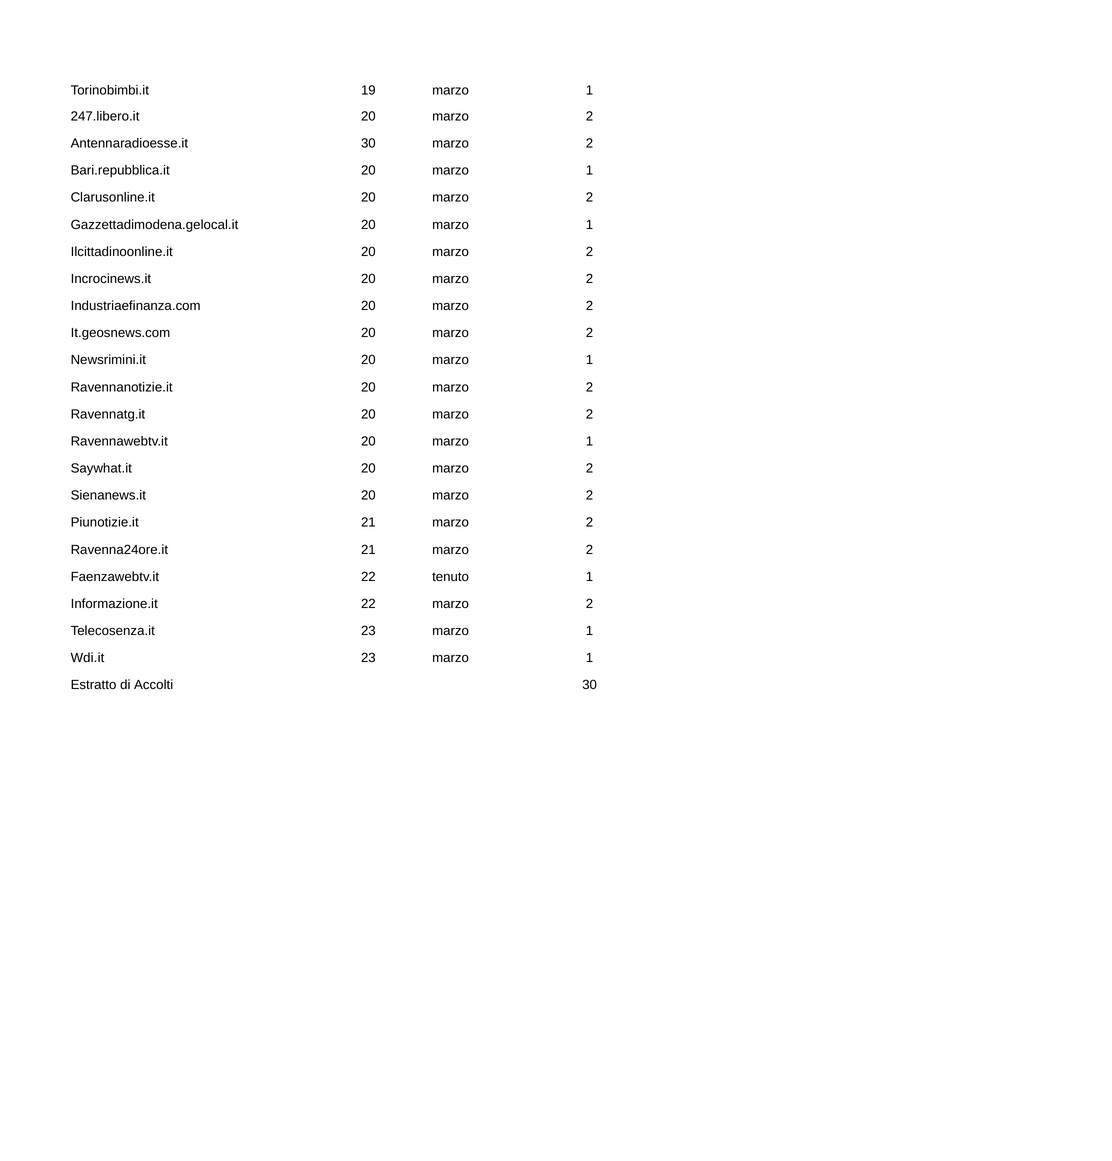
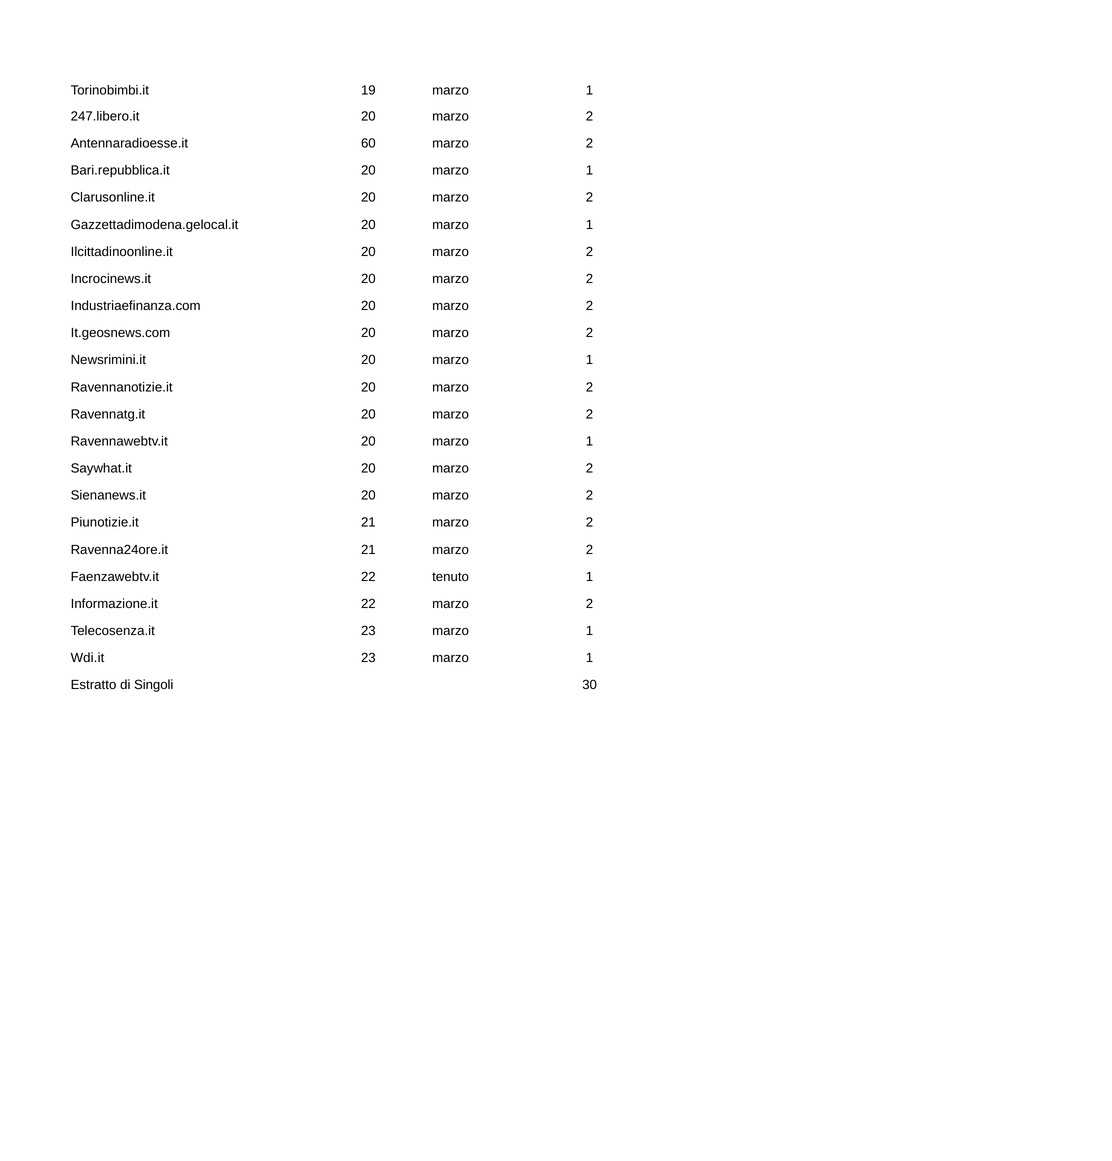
Antennaradioesse.it 30: 30 -> 60 (368, 143)
Accolti: Accolti -> Singoli (154, 685)
